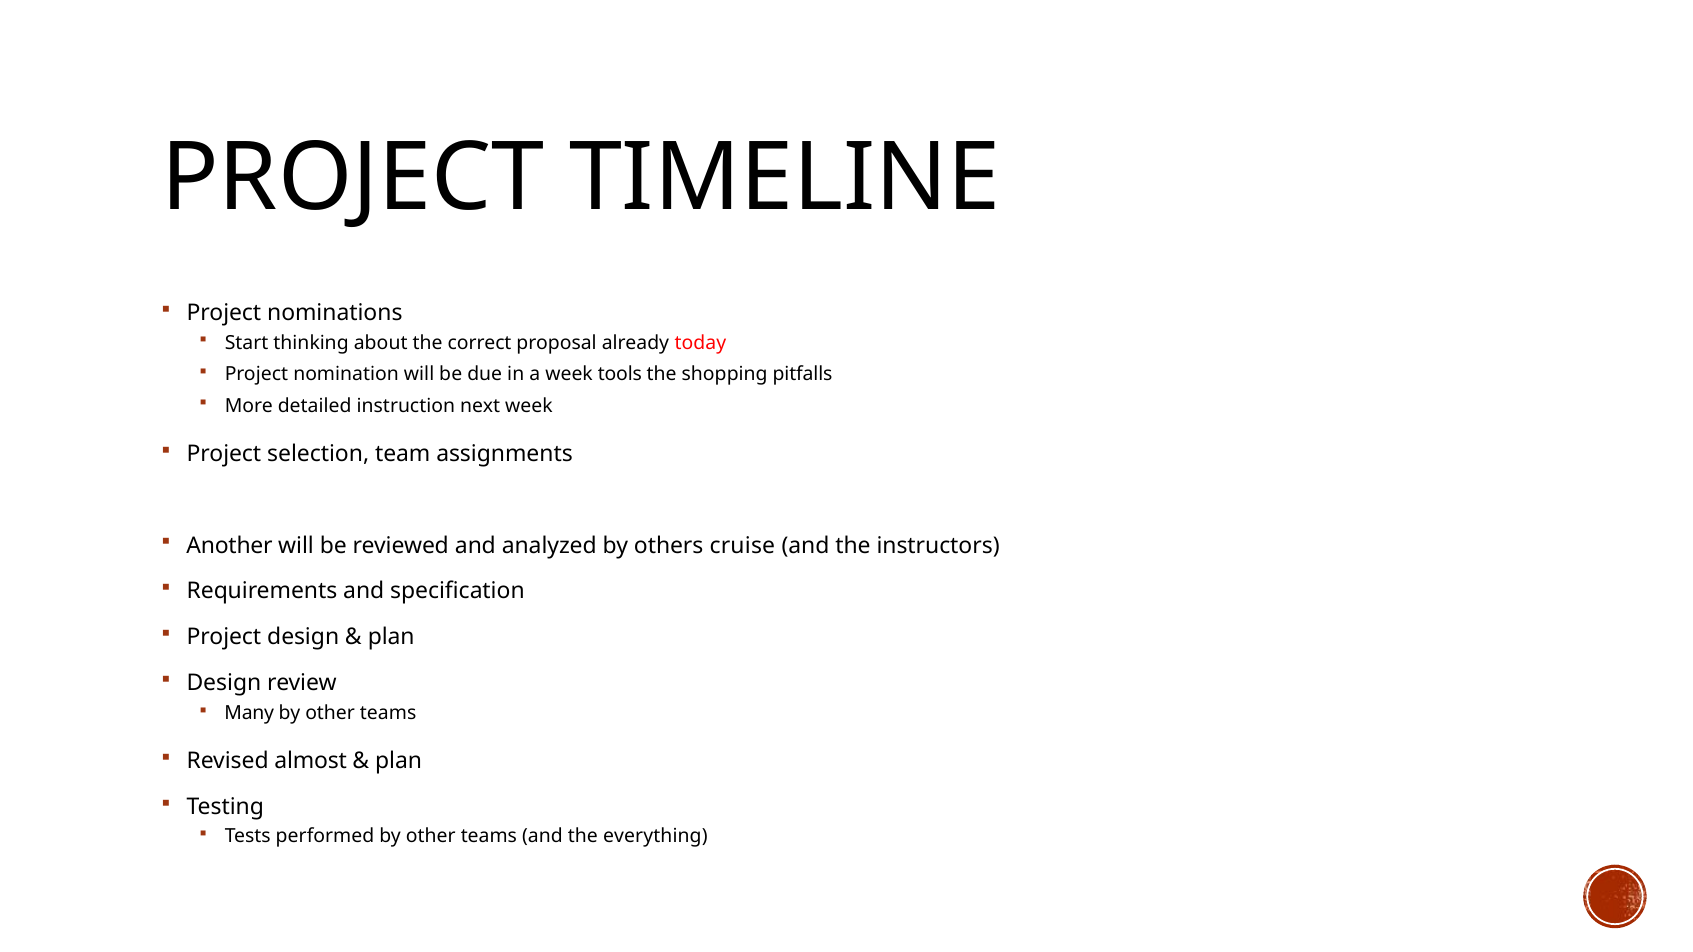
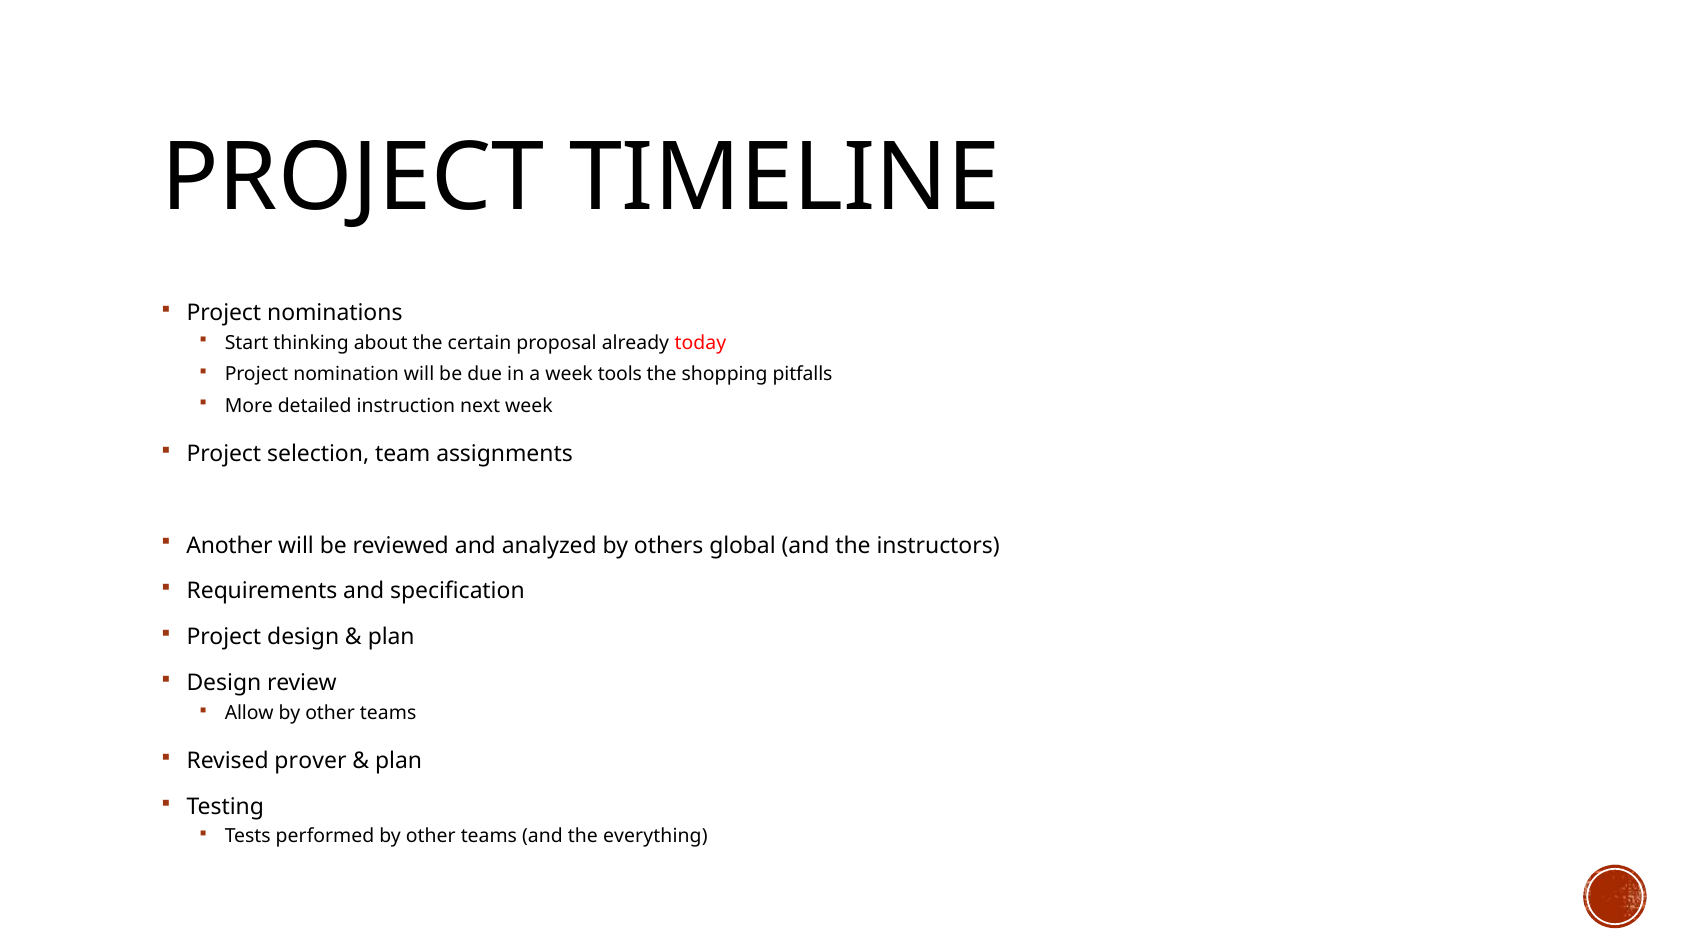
correct: correct -> certain (480, 343)
cruise: cruise -> global (743, 546)
Many: Many -> Allow (249, 713)
almost: almost -> prover (311, 761)
